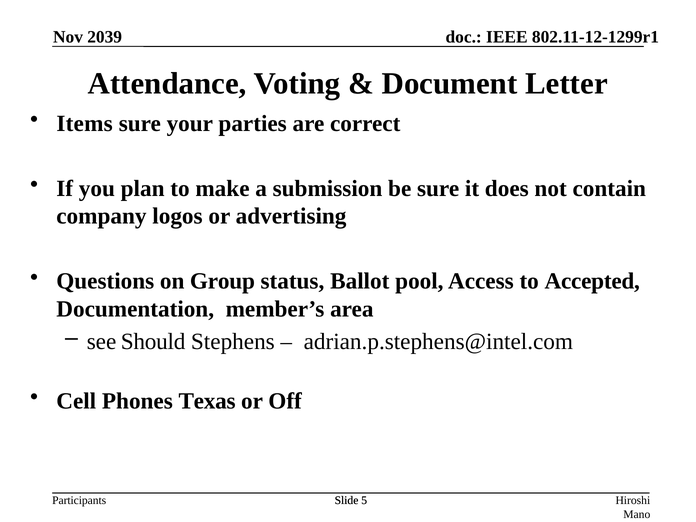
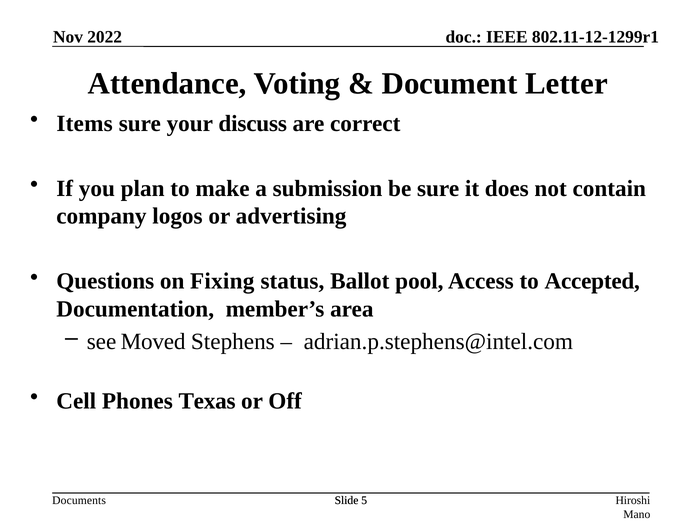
2039: 2039 -> 2022 (105, 37)
parties: parties -> discuss (253, 123)
Group: Group -> Fixing (222, 281)
Should: Should -> Moved (153, 341)
Participants: Participants -> Documents (79, 501)
